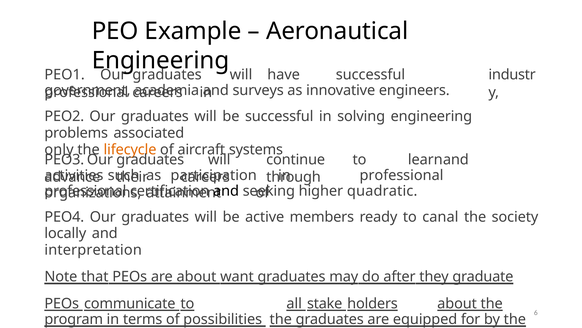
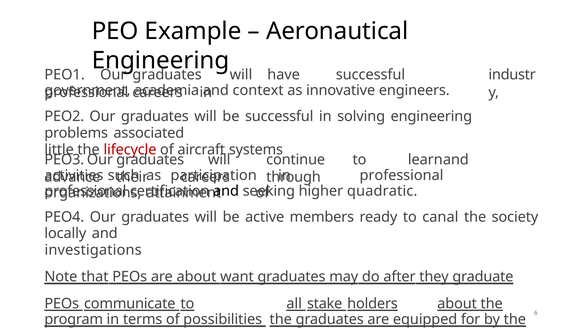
surveys: surveys -> context (258, 90)
only: only -> little (59, 149)
lifecycle colour: orange -> red (130, 149)
interpretation: interpretation -> investigations (93, 250)
